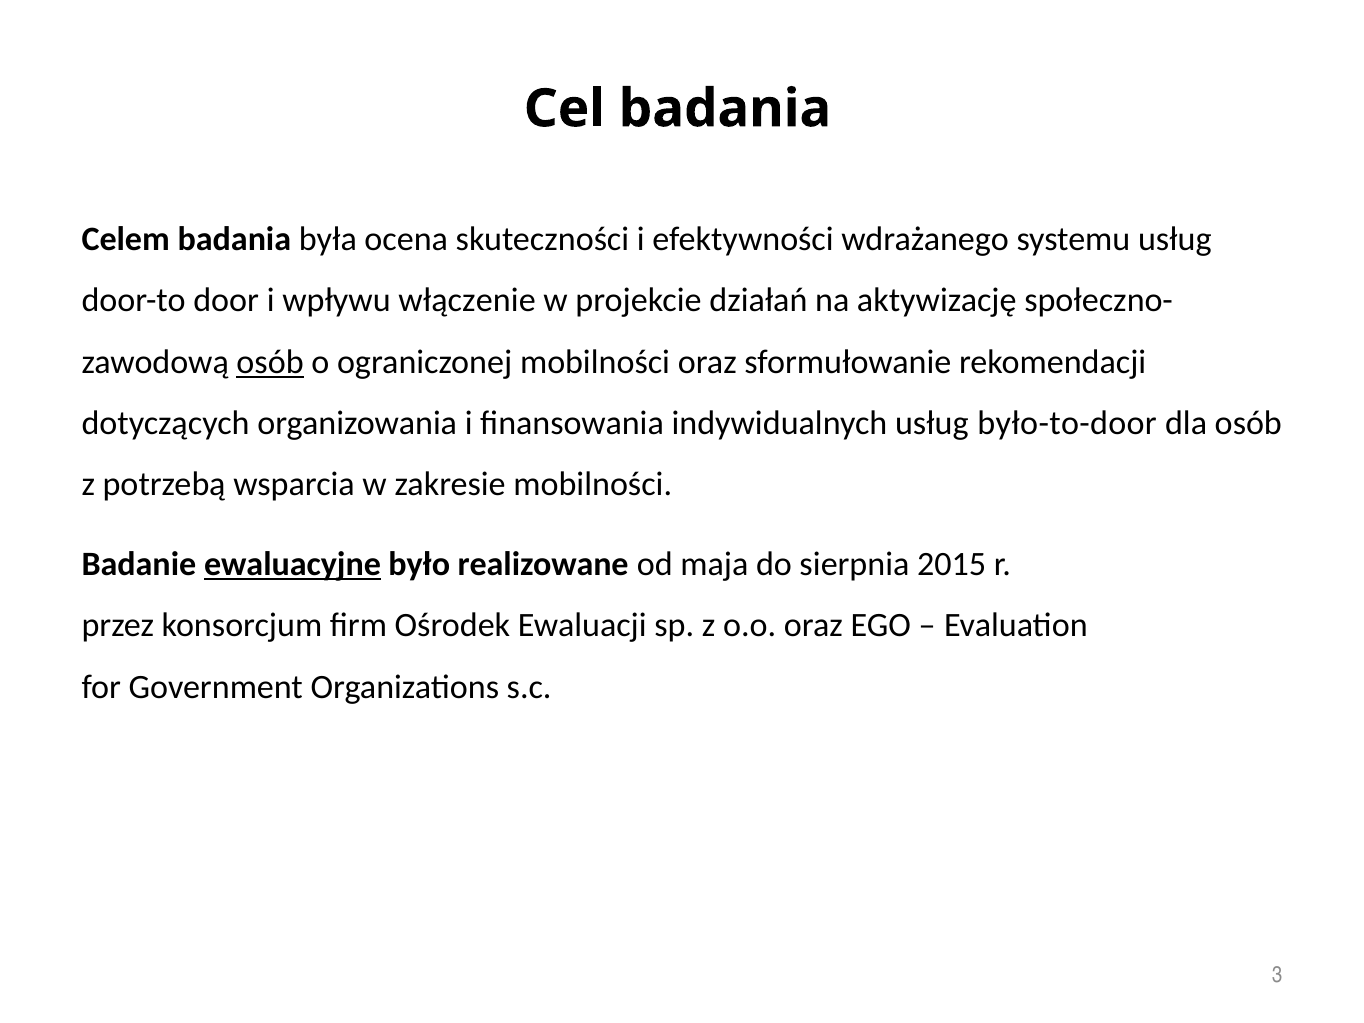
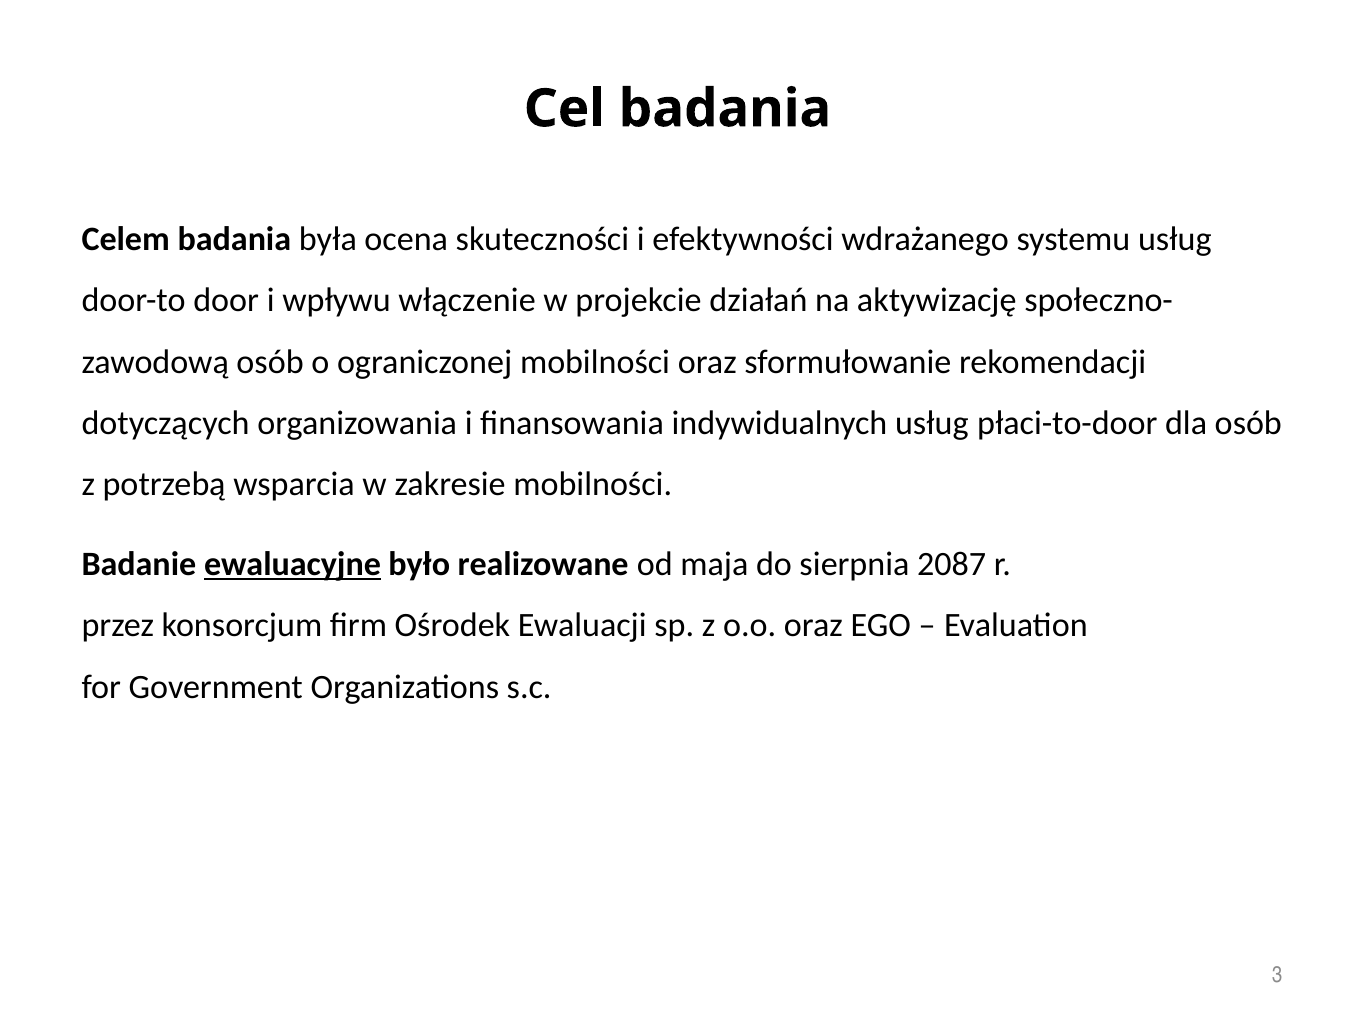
osób underline: present -> none (270, 362)
było-to-door: było-to-door -> płaci-to-door (1067, 423)
2015: 2015 -> 2087 (952, 564)
